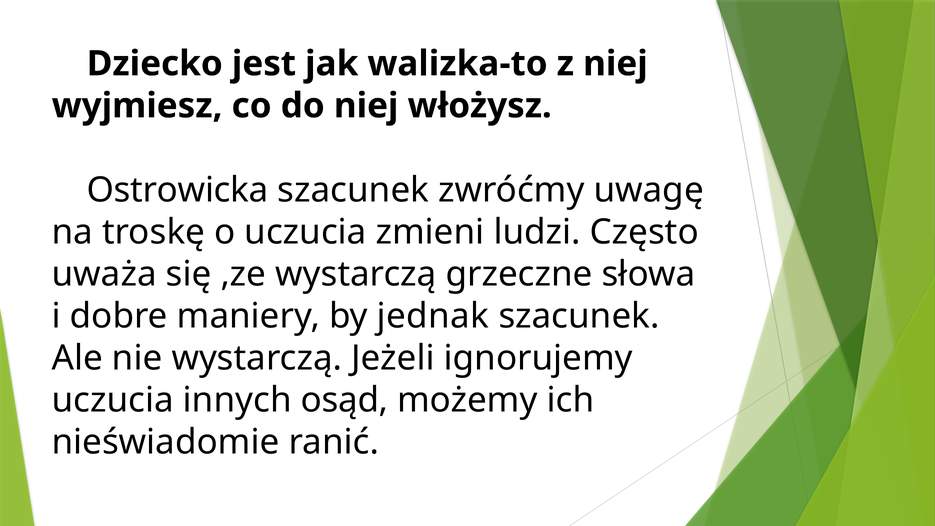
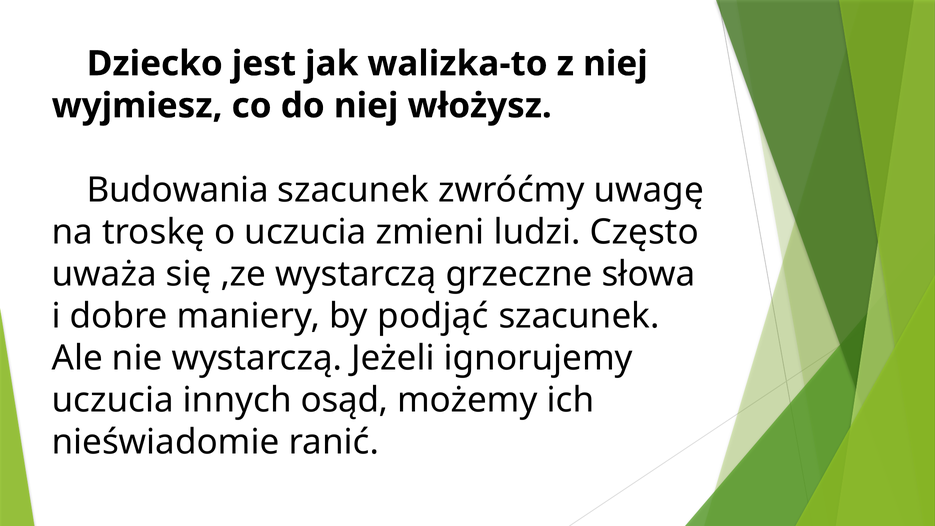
Ostrowicka: Ostrowicka -> Budowania (178, 190)
jednak: jednak -> podjąć (433, 316)
